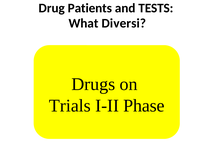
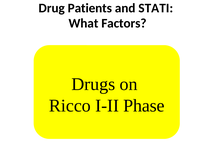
TESTS: TESTS -> STATI (156, 8)
Diversi: Diversi -> Factors (124, 23)
Trials: Trials -> Ricco (70, 106)
